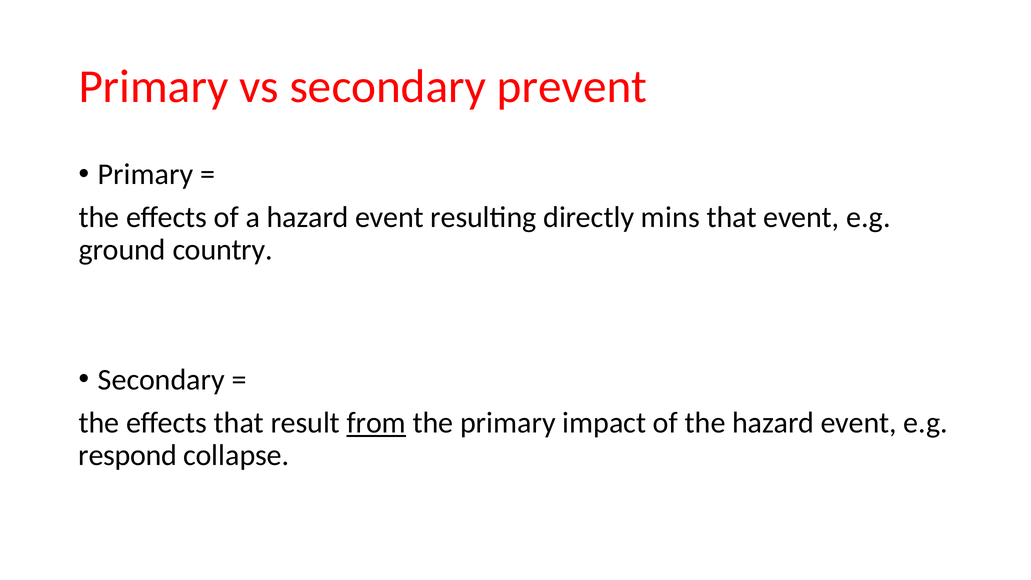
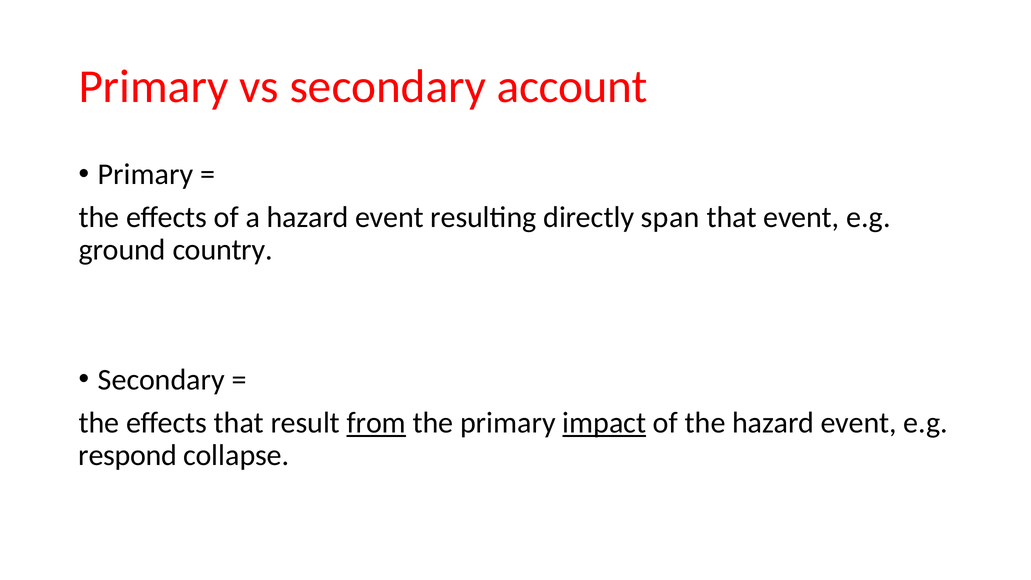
prevent: prevent -> account (572, 87)
mins: mins -> span (670, 218)
impact underline: none -> present (604, 423)
